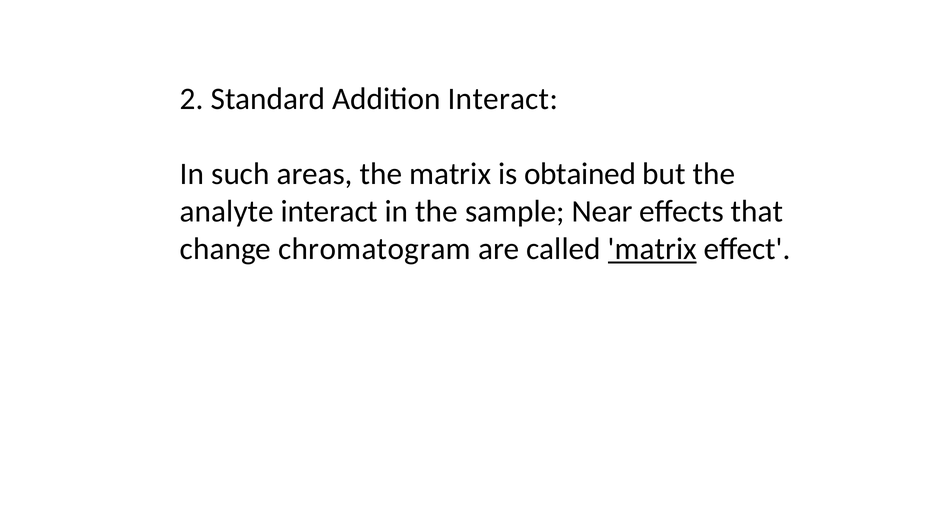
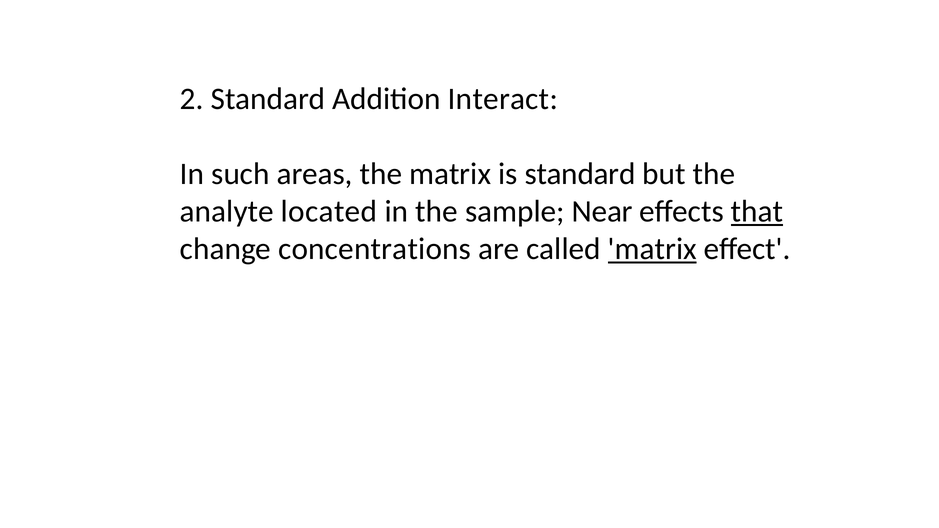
is obtained: obtained -> standard (580, 174)
analyte interact: interact -> located (329, 212)
that underline: none -> present (757, 212)
chromatogram: chromatogram -> concentrations (375, 249)
